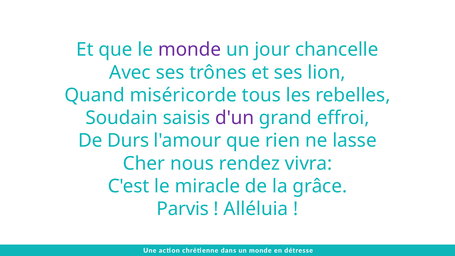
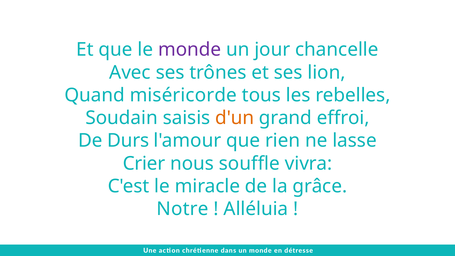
d'un colour: purple -> orange (235, 118)
Cher: Cher -> Crier (144, 163)
rendez: rendez -> souffle (249, 163)
Parvis: Parvis -> Notre (183, 209)
